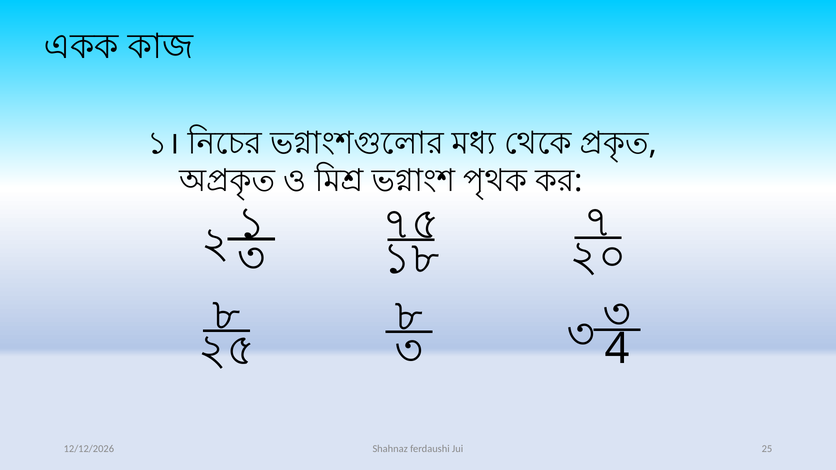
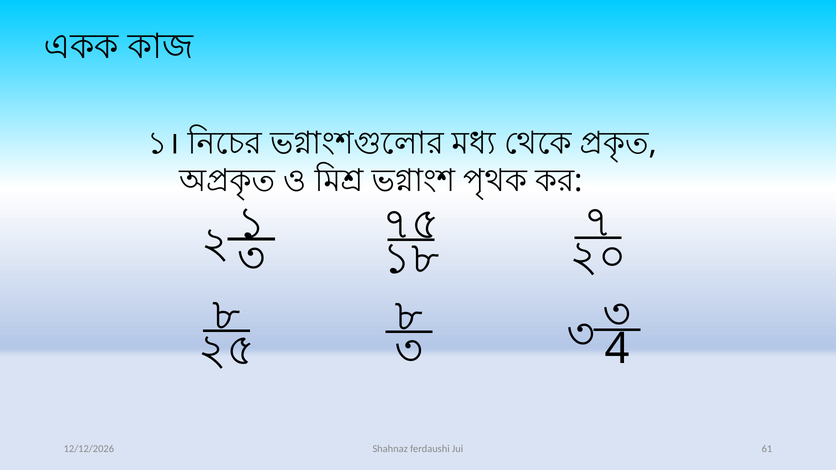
25: 25 -> 61 (767, 449)
